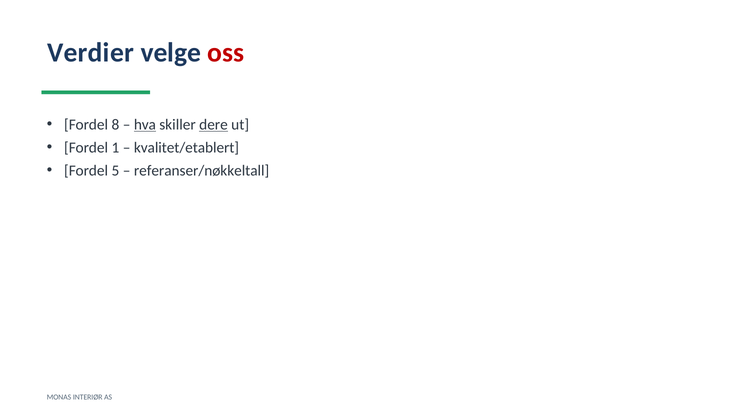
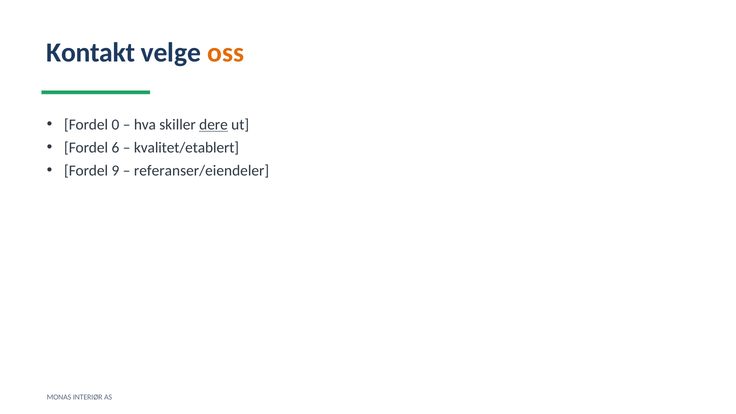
Verdier: Verdier -> Kontakt (91, 53)
oss colour: red -> orange (226, 53)
8: 8 -> 0 (115, 125)
hva underline: present -> none (145, 125)
1: 1 -> 6 (115, 148)
5: 5 -> 9 (115, 171)
referanser/nøkkeltall: referanser/nøkkeltall -> referanser/eiendeler (202, 171)
